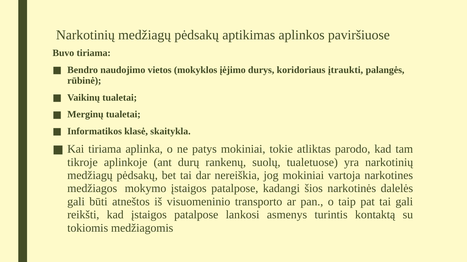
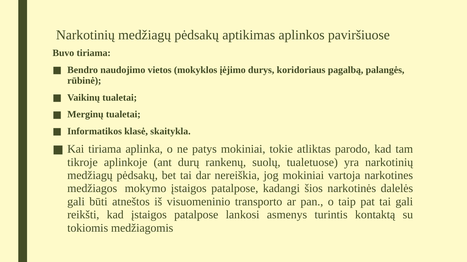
įtraukti: įtraukti -> pagalbą (346, 70)
